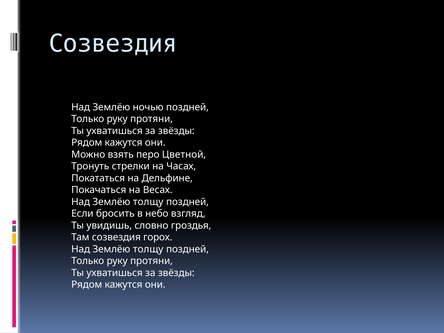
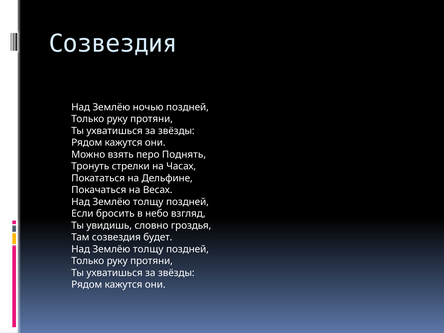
Цветной: Цветной -> Поднять (184, 155)
горох: горох -> будет (158, 237)
